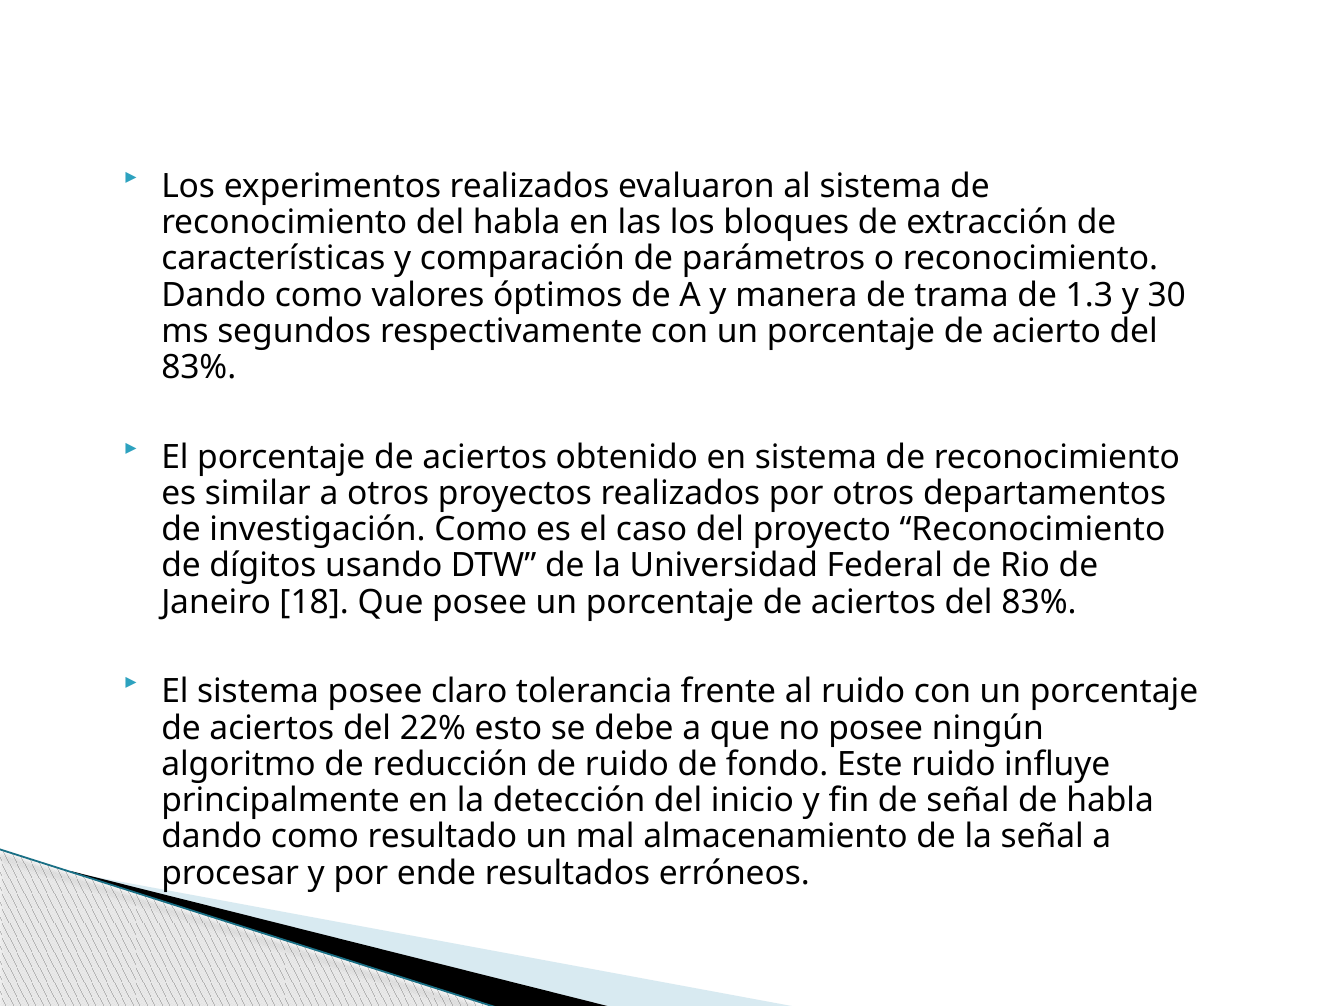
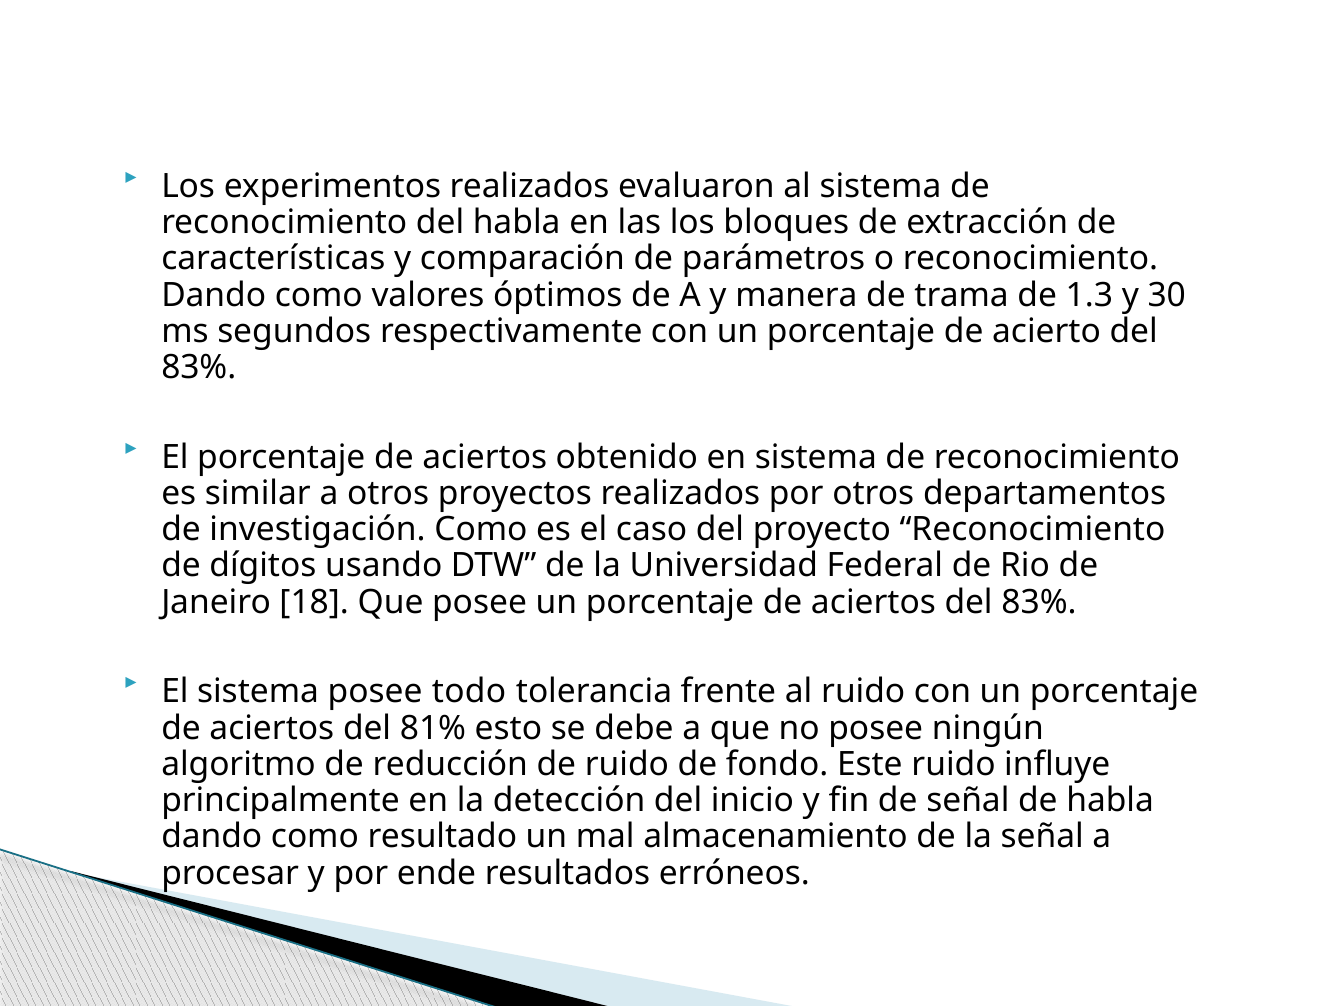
claro: claro -> todo (469, 692)
22%: 22% -> 81% (433, 728)
